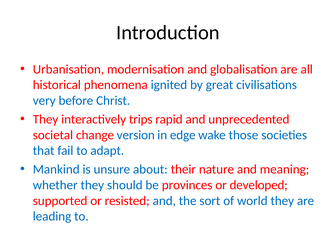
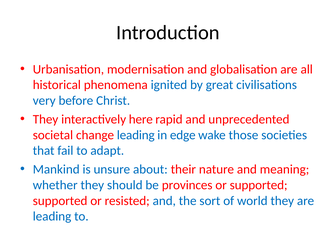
trips: trips -> here (141, 119)
change version: version -> leading (136, 135)
or developed: developed -> supported (259, 185)
